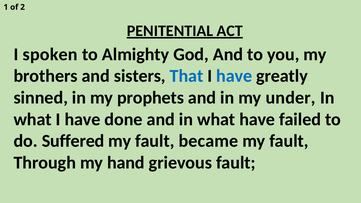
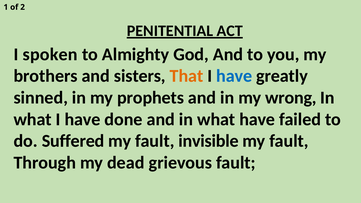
That colour: blue -> orange (187, 76)
under: under -> wrong (291, 98)
became: became -> invisible (209, 141)
hand: hand -> dead (126, 163)
